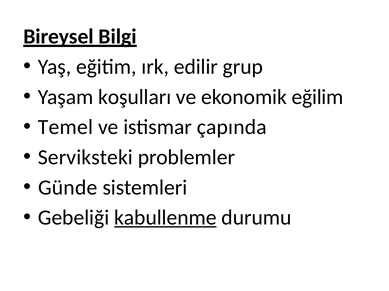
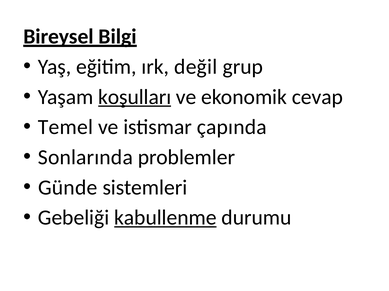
edilir: edilir -> değil (196, 67)
koşulları underline: none -> present (135, 97)
eğilim: eğilim -> cevap (317, 97)
Serviksteki: Serviksteki -> Sonlarında (85, 158)
